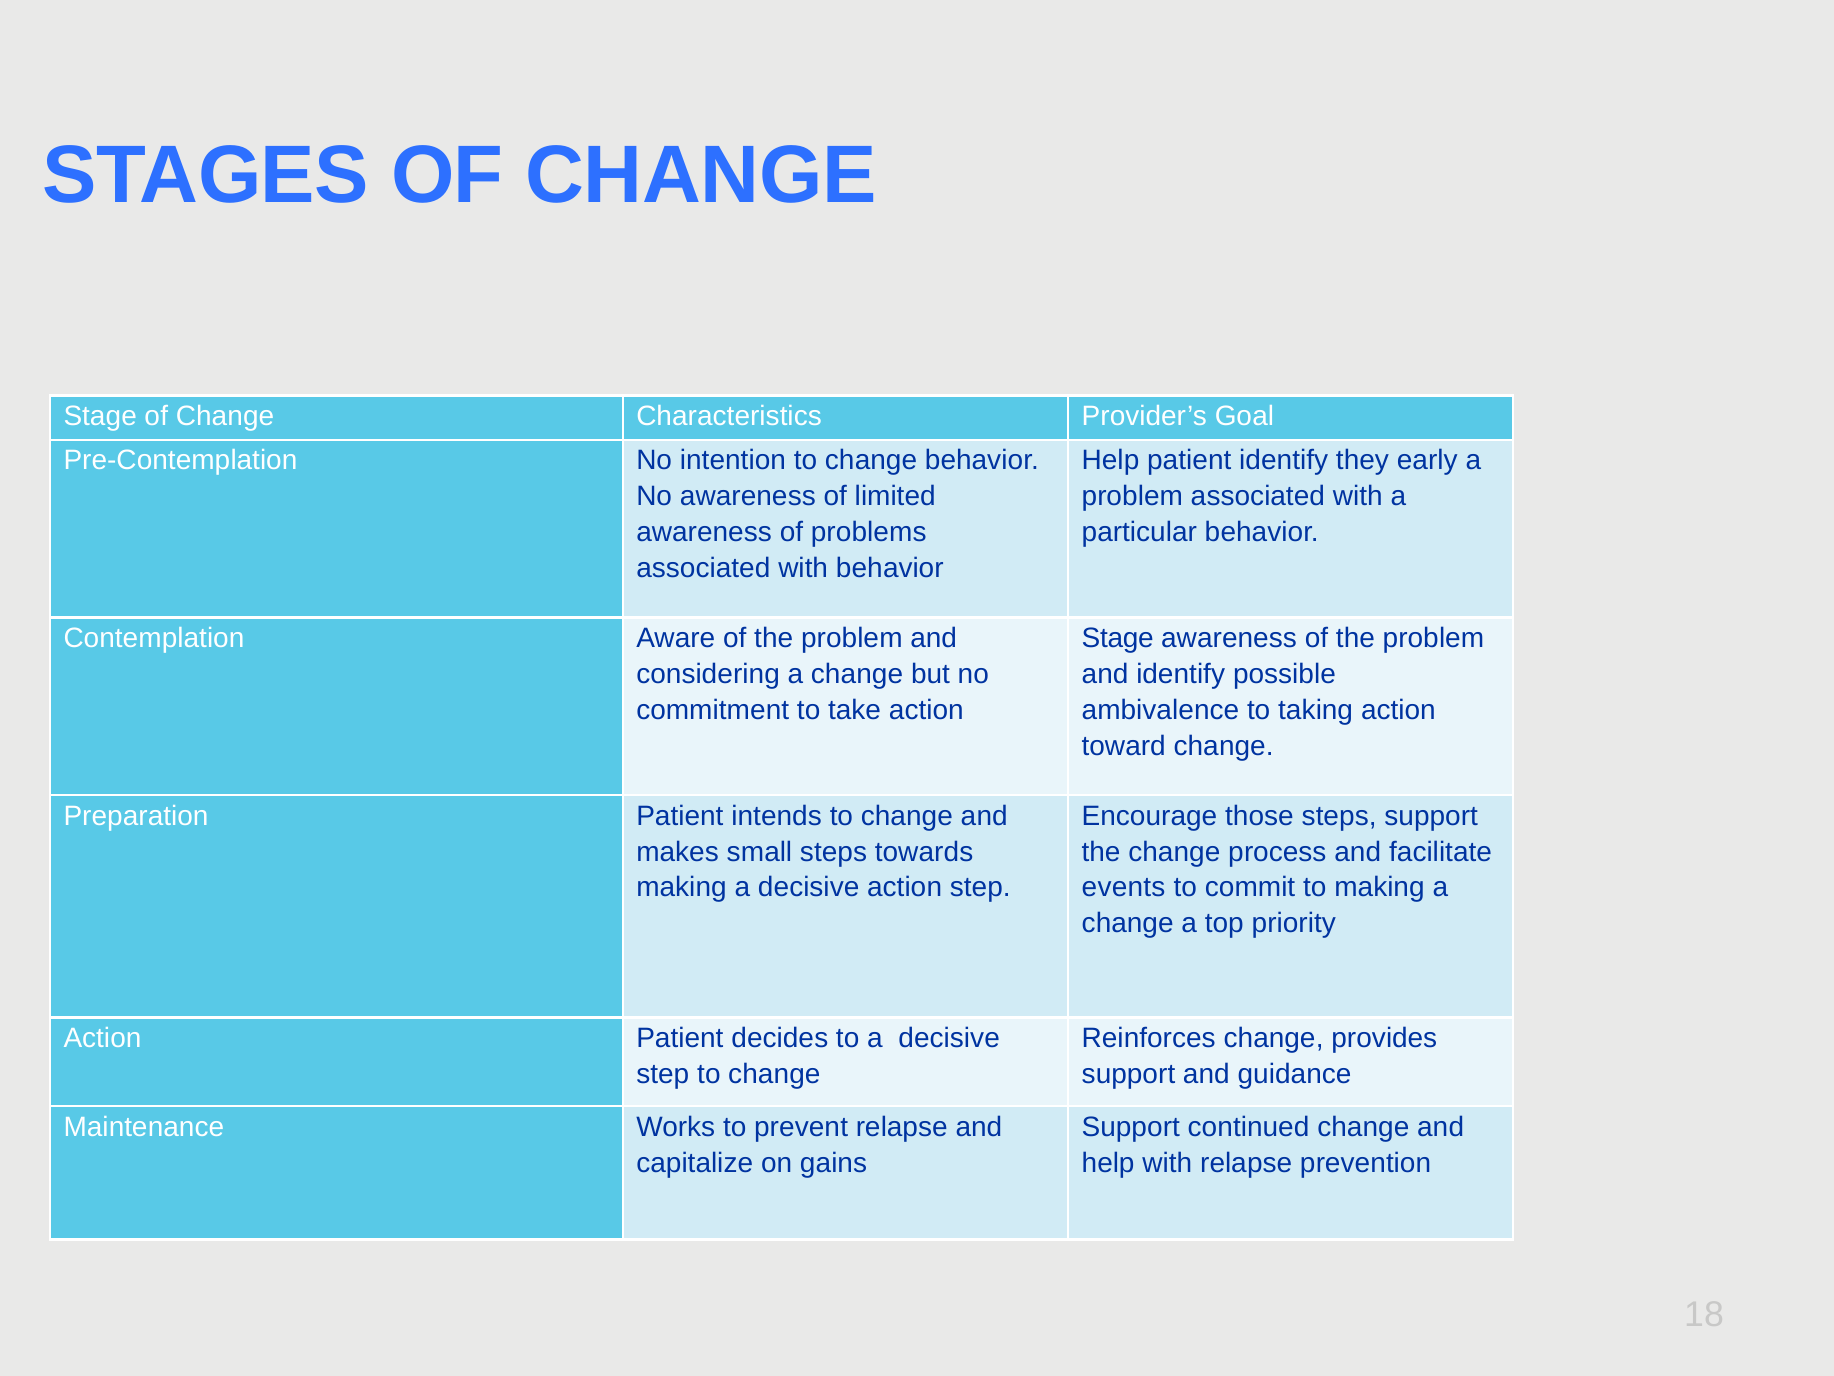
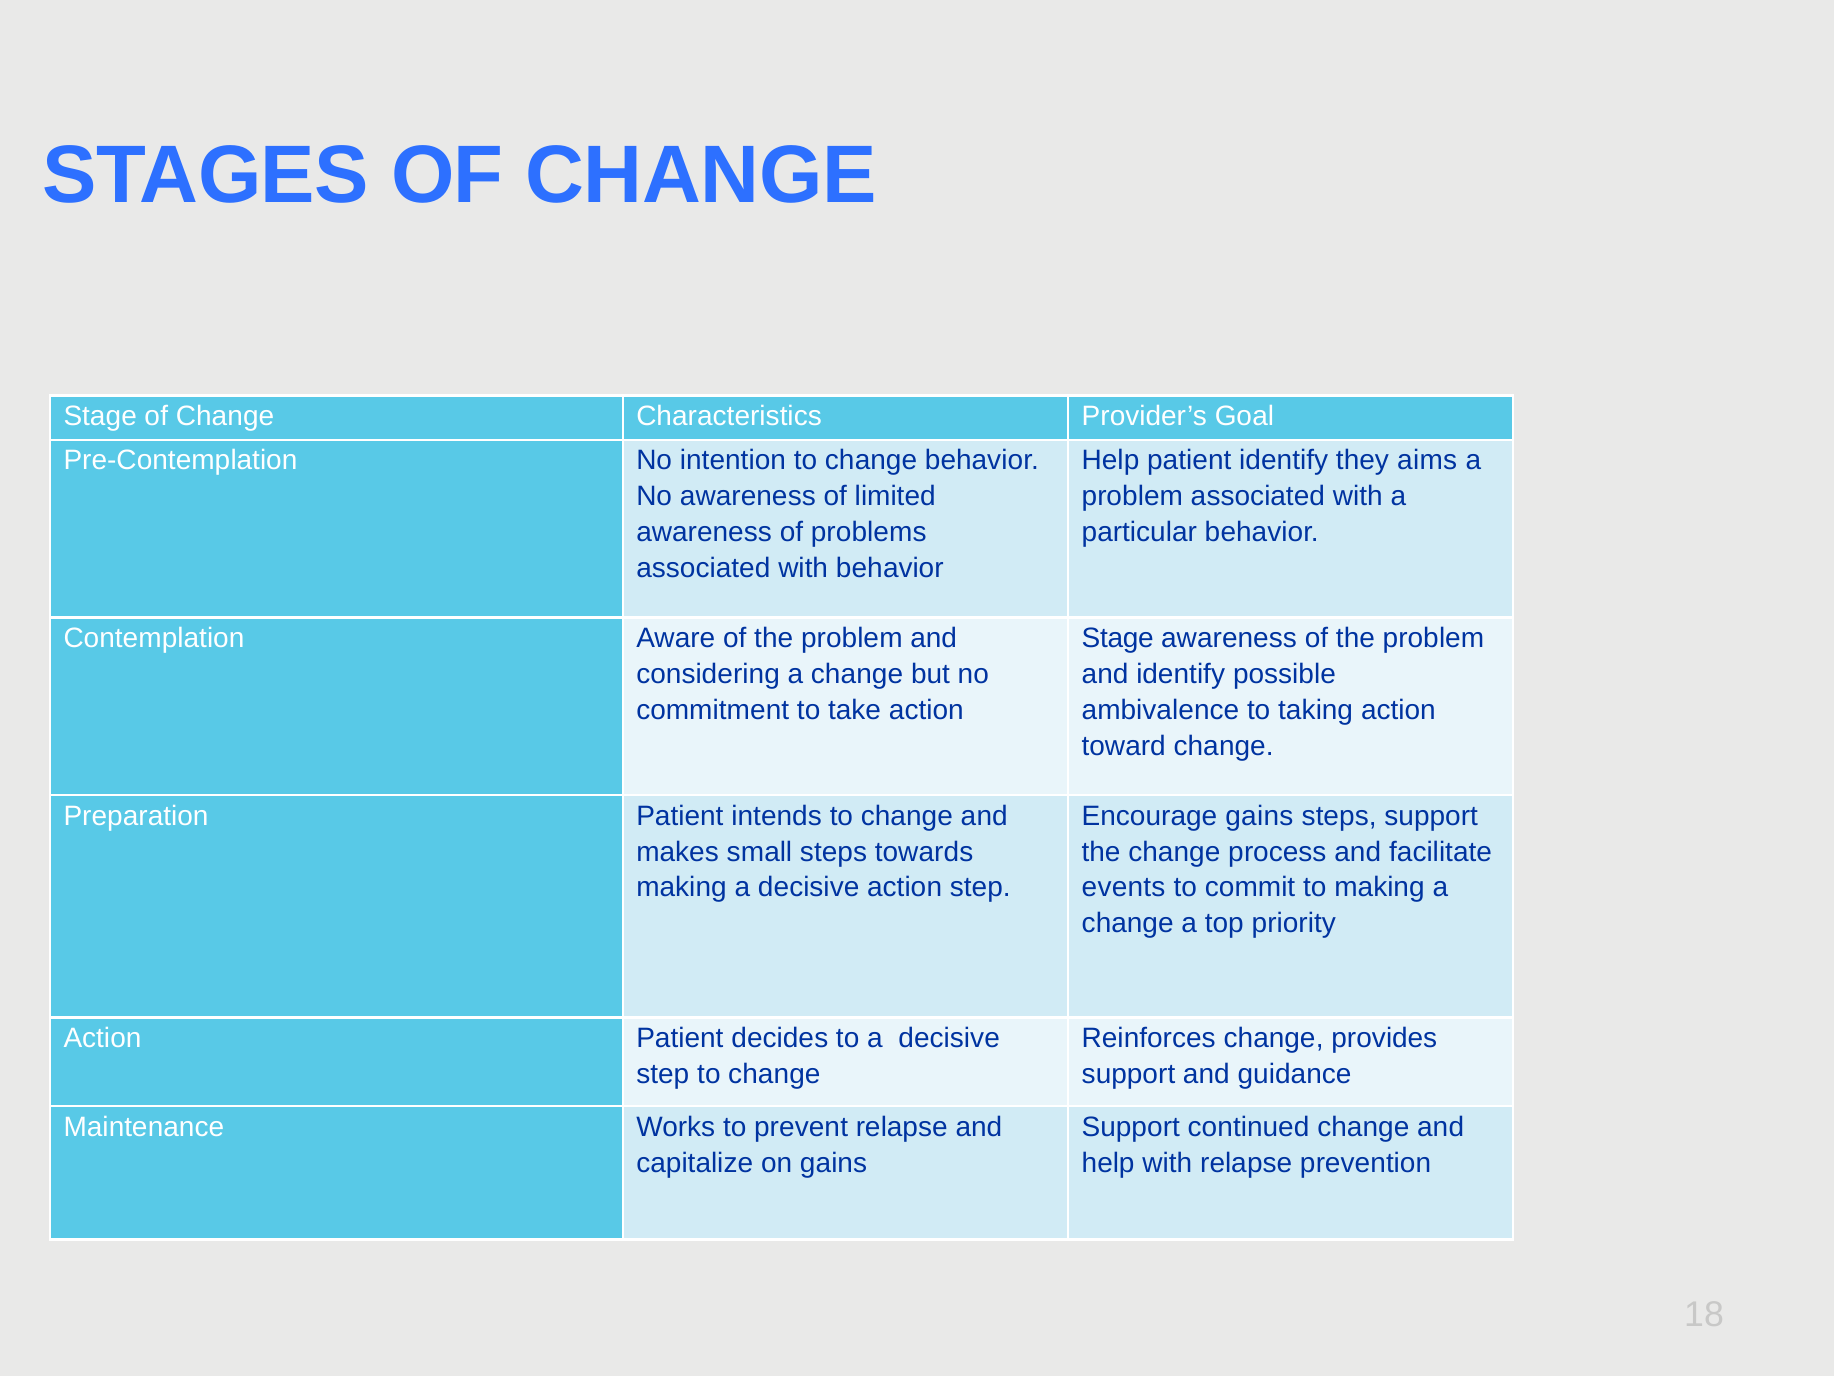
early: early -> aims (1427, 460)
Encourage those: those -> gains (1259, 816)
